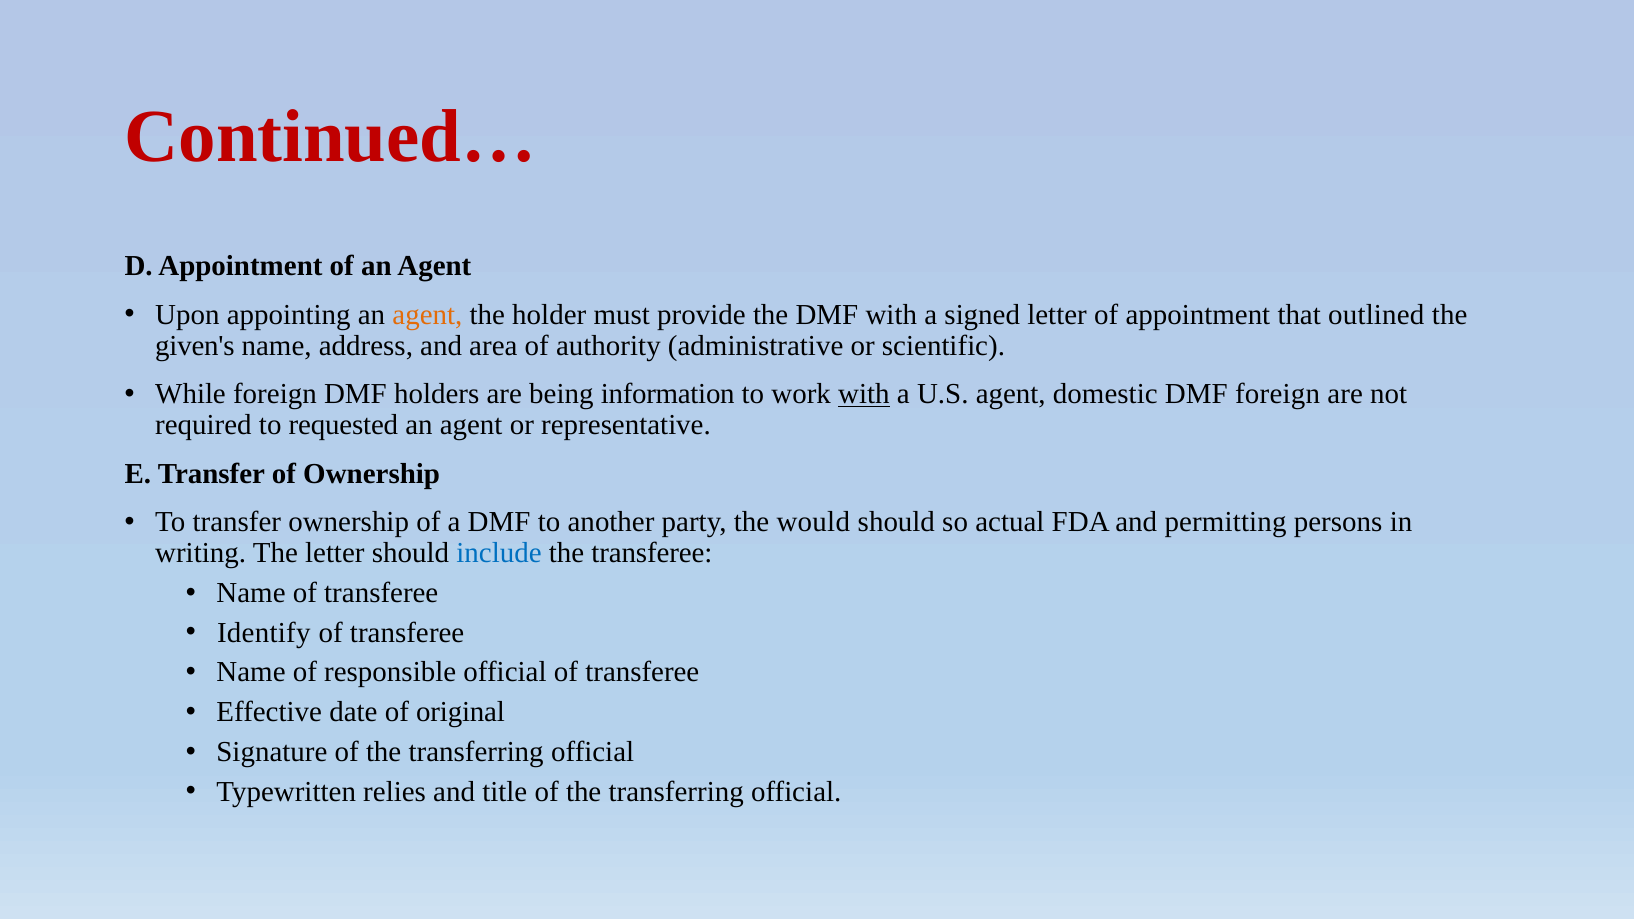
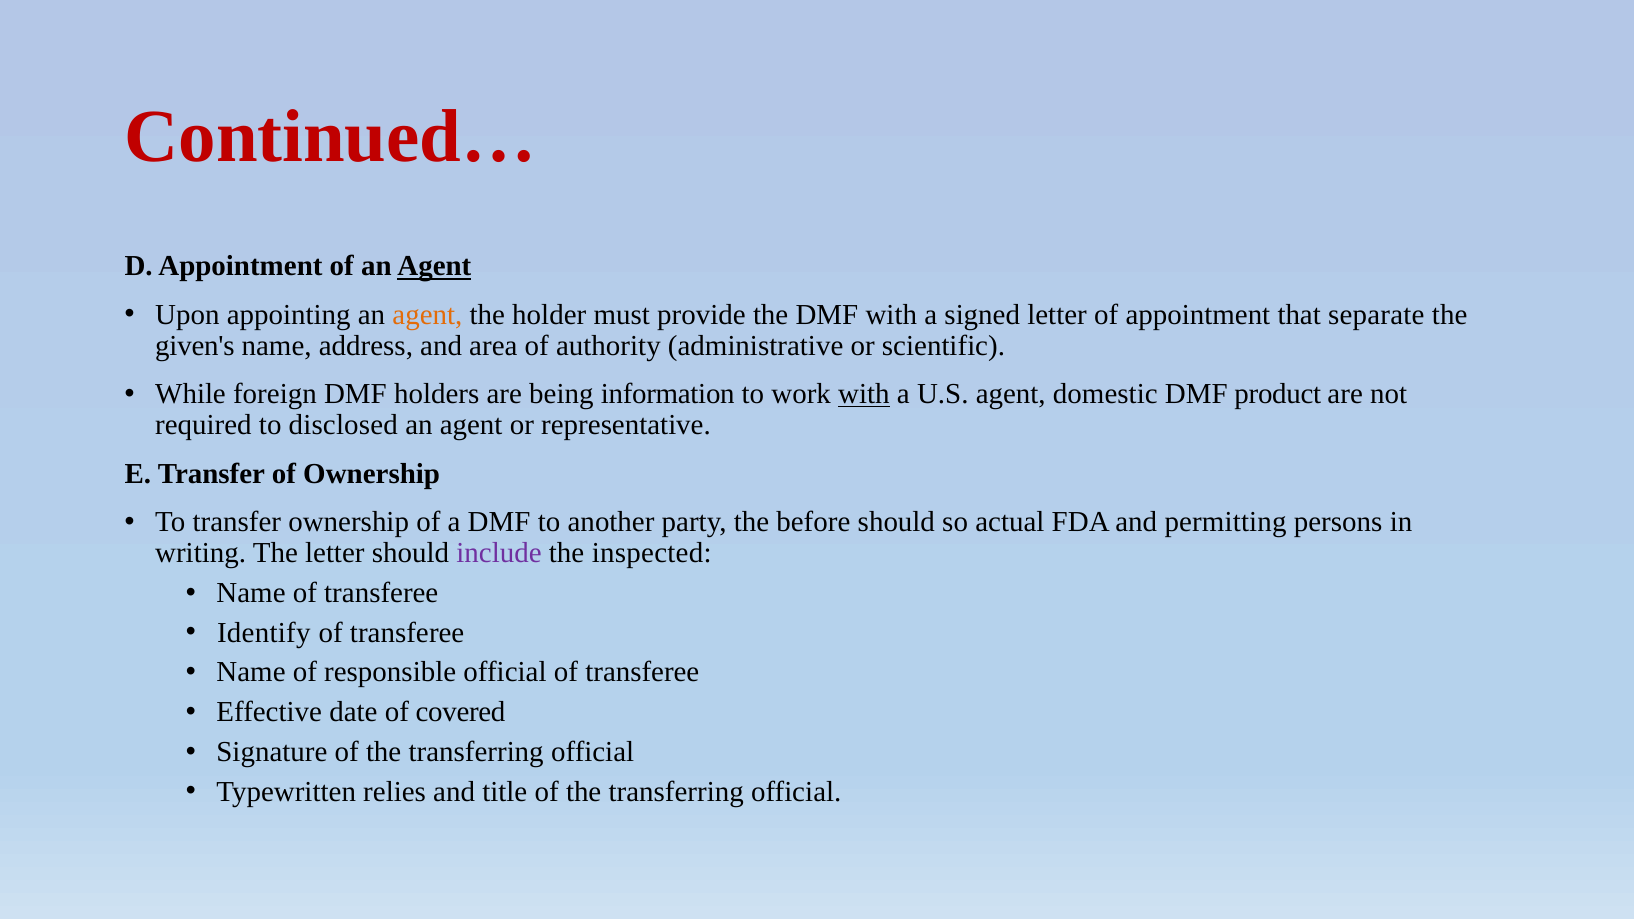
Agent underline: none -> present (434, 266)
outlined: outlined -> separate (1376, 315)
DMF foreign: foreign -> product (1278, 394)
requested: requested -> disclosed (343, 425)
would: would -> before (813, 522)
include colour: blue -> purple (499, 553)
the transferee: transferee -> inspected (652, 553)
original: original -> covered (461, 712)
